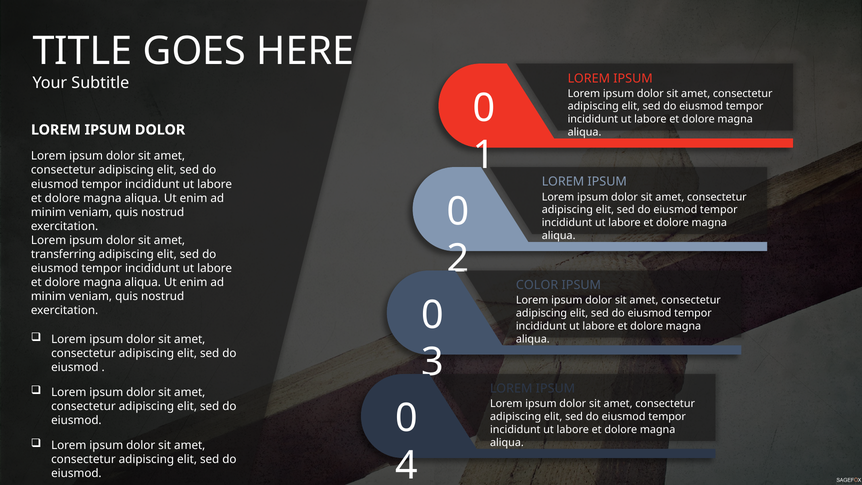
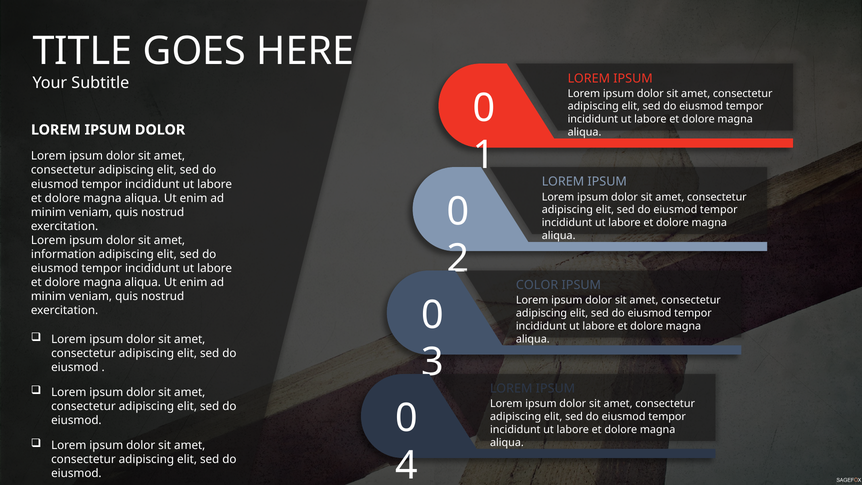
transferring: transferring -> information (63, 254)
